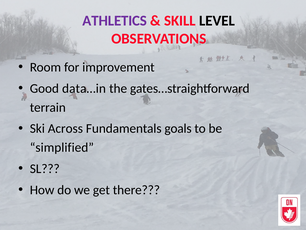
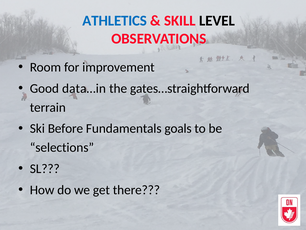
ATHLETICS colour: purple -> blue (115, 21)
Across: Across -> Before (65, 128)
simplified: simplified -> selections (62, 147)
